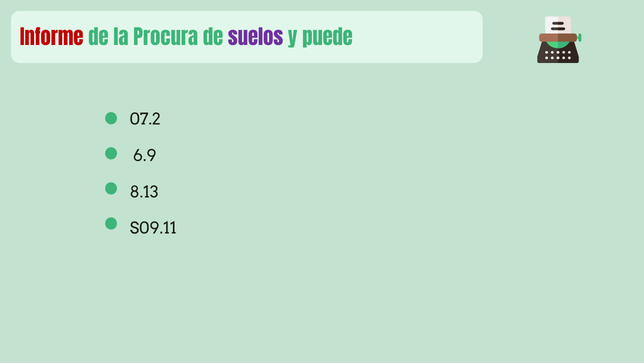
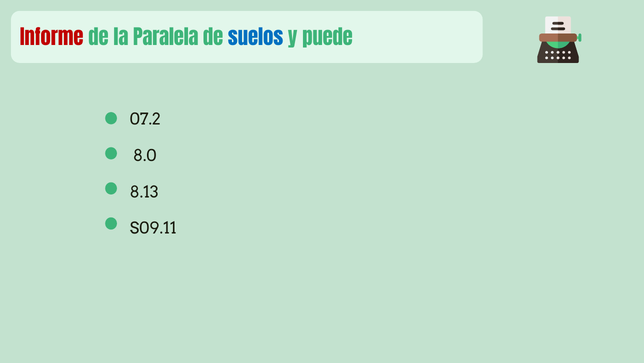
Procura: Procura -> Paralela (166, 38)
suelos colour: purple -> blue (256, 38)
6.9: 6.9 -> 8.0 (145, 156)
